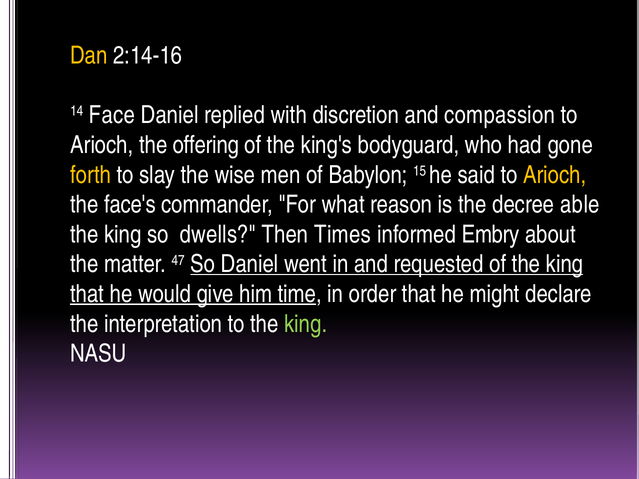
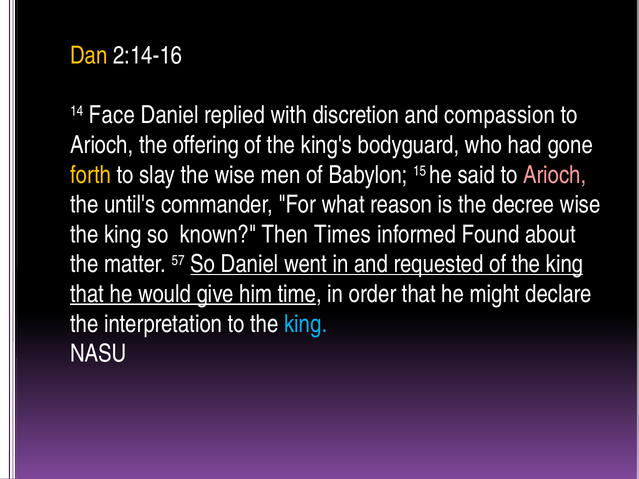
Arioch colour: yellow -> pink (555, 175)
face's: face's -> until's (130, 205)
decree able: able -> wise (580, 205)
dwells: dwells -> known (218, 235)
Embry: Embry -> Found (491, 235)
47: 47 -> 57 (178, 260)
king colour: light green -> light blue (306, 324)
